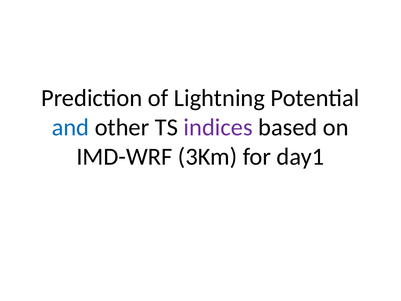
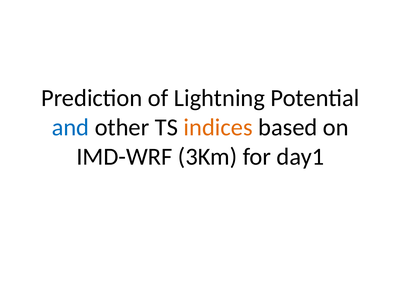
indices colour: purple -> orange (218, 127)
